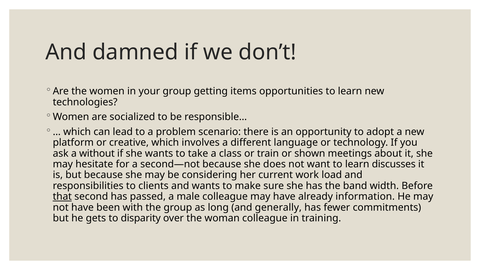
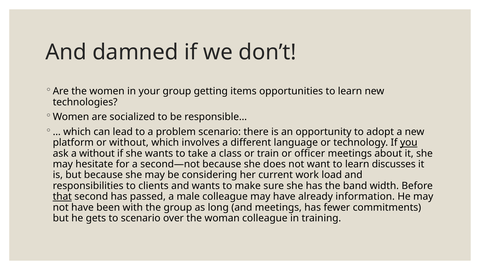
or creative: creative -> without (129, 143)
you underline: none -> present (409, 143)
shown: shown -> officer (310, 153)
and generally: generally -> meetings (278, 207)
to disparity: disparity -> scenario (141, 218)
